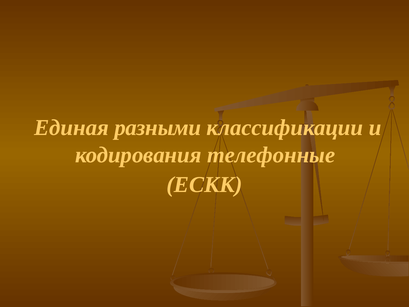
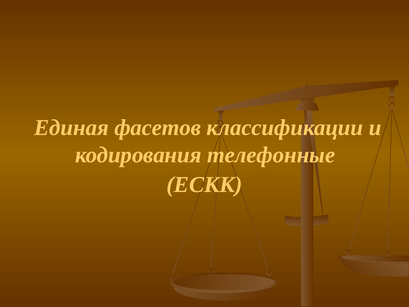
разными: разными -> фасетов (158, 128)
